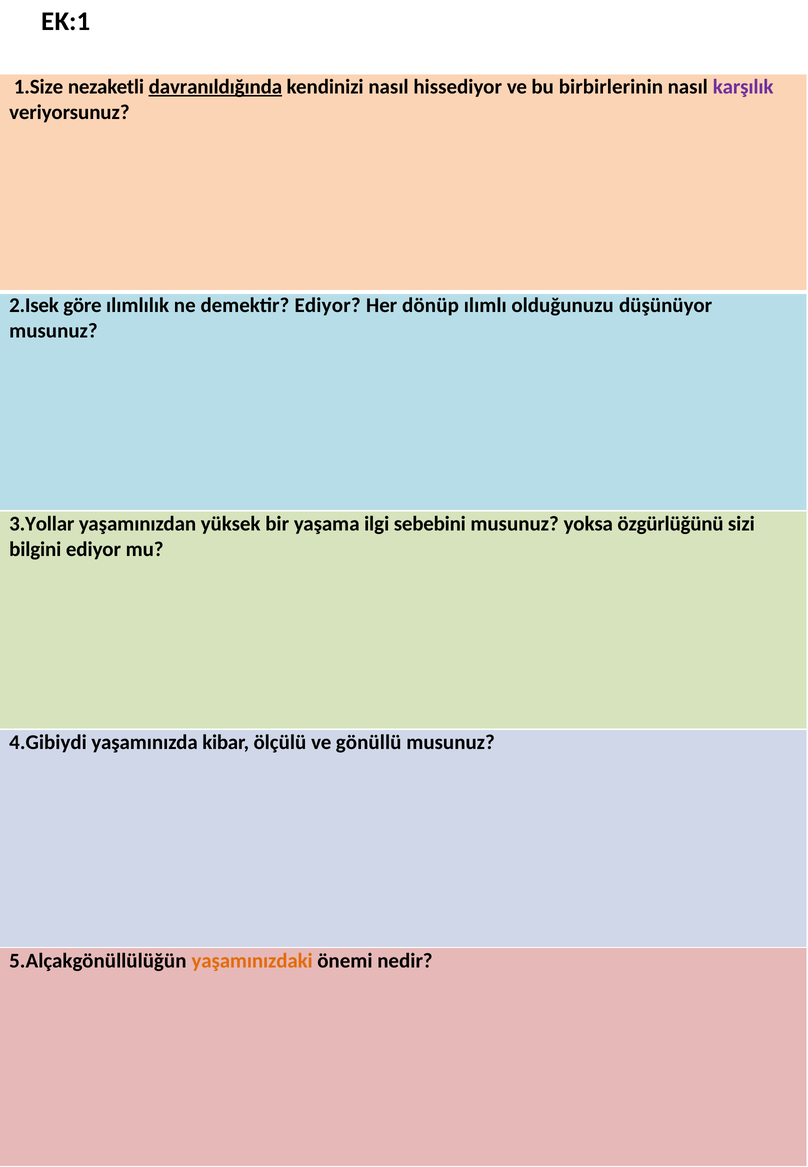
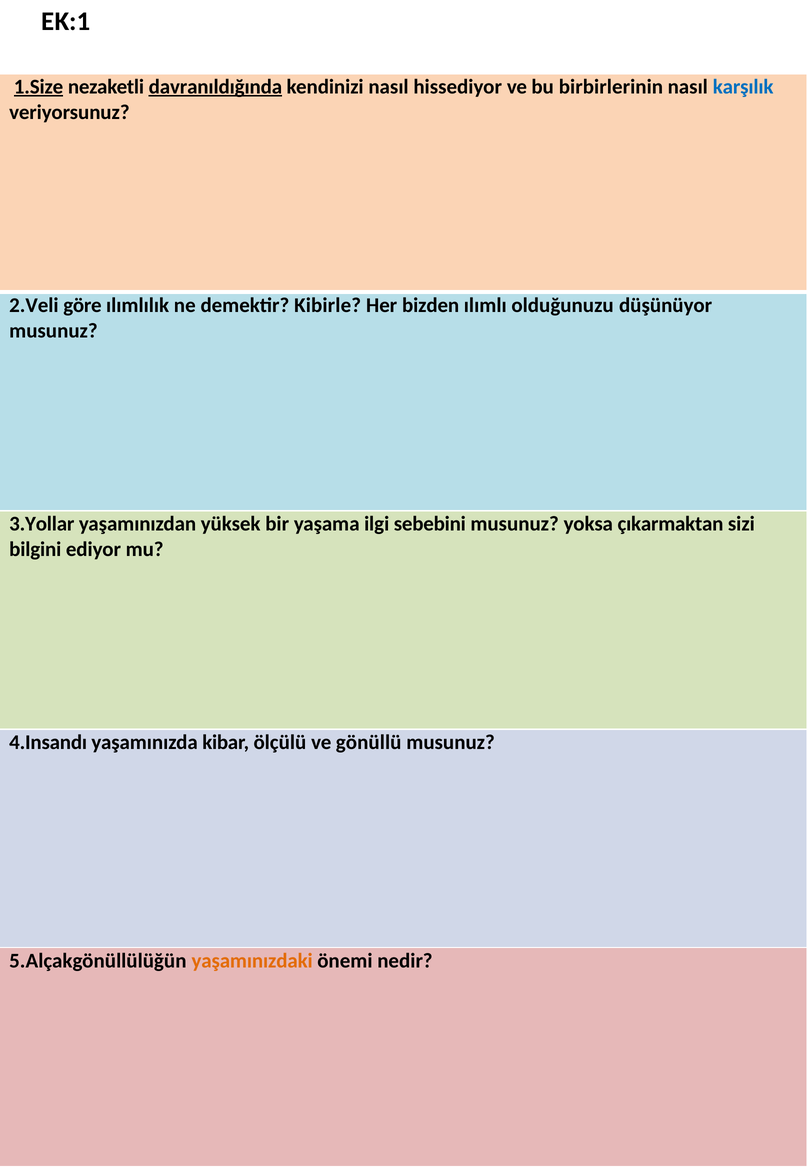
1.Size underline: none -> present (39, 87)
karşılık colour: purple -> blue (743, 87)
2.Isek: 2.Isek -> 2.Veli (34, 305)
demektir Ediyor: Ediyor -> Kibirle (328, 305)
dönüp: dönüp -> bizden (431, 305)
özgürlüğünü: özgürlüğünü -> çıkarmaktan (671, 524)
4.Gibiydi: 4.Gibiydi -> 4.Insandı (48, 742)
